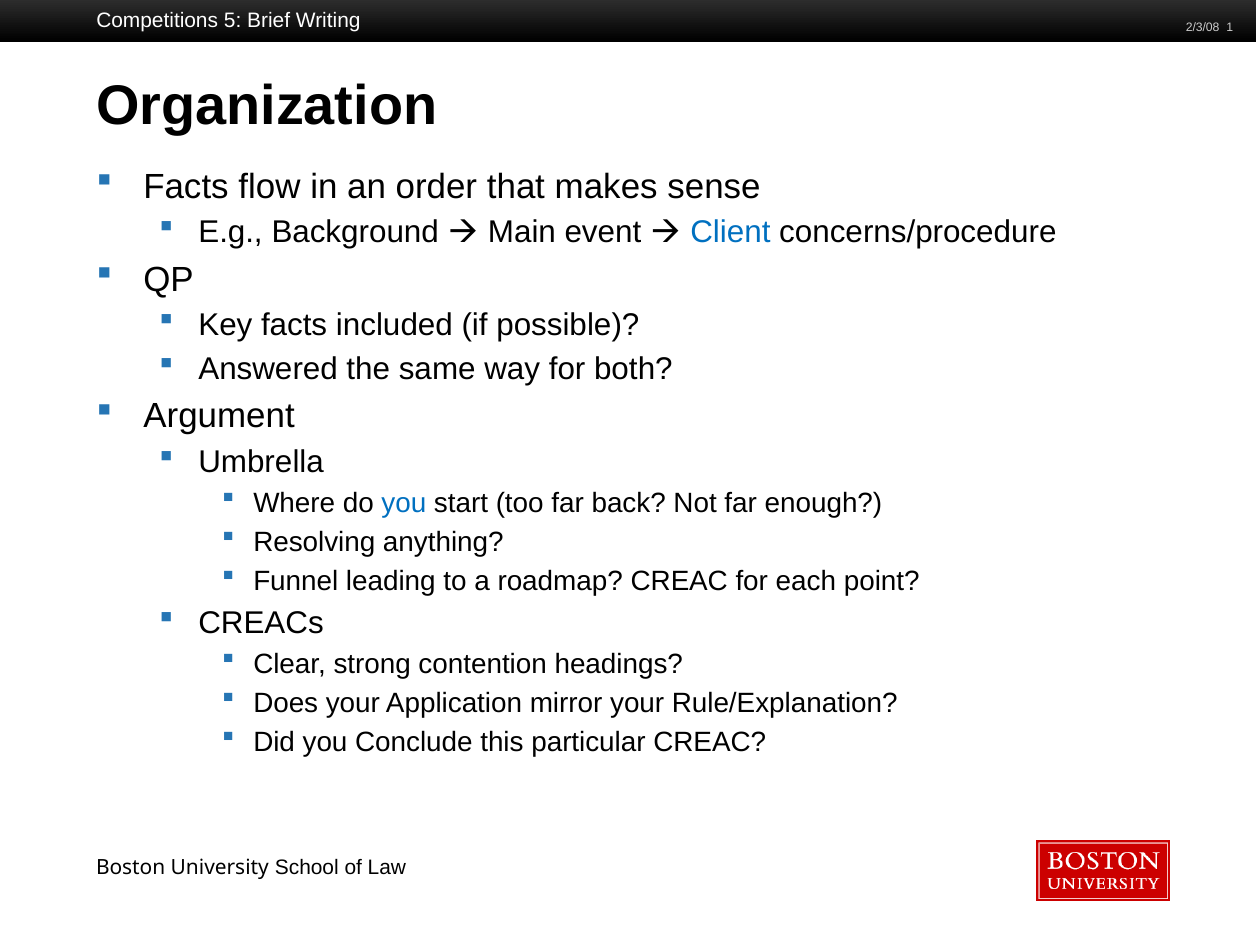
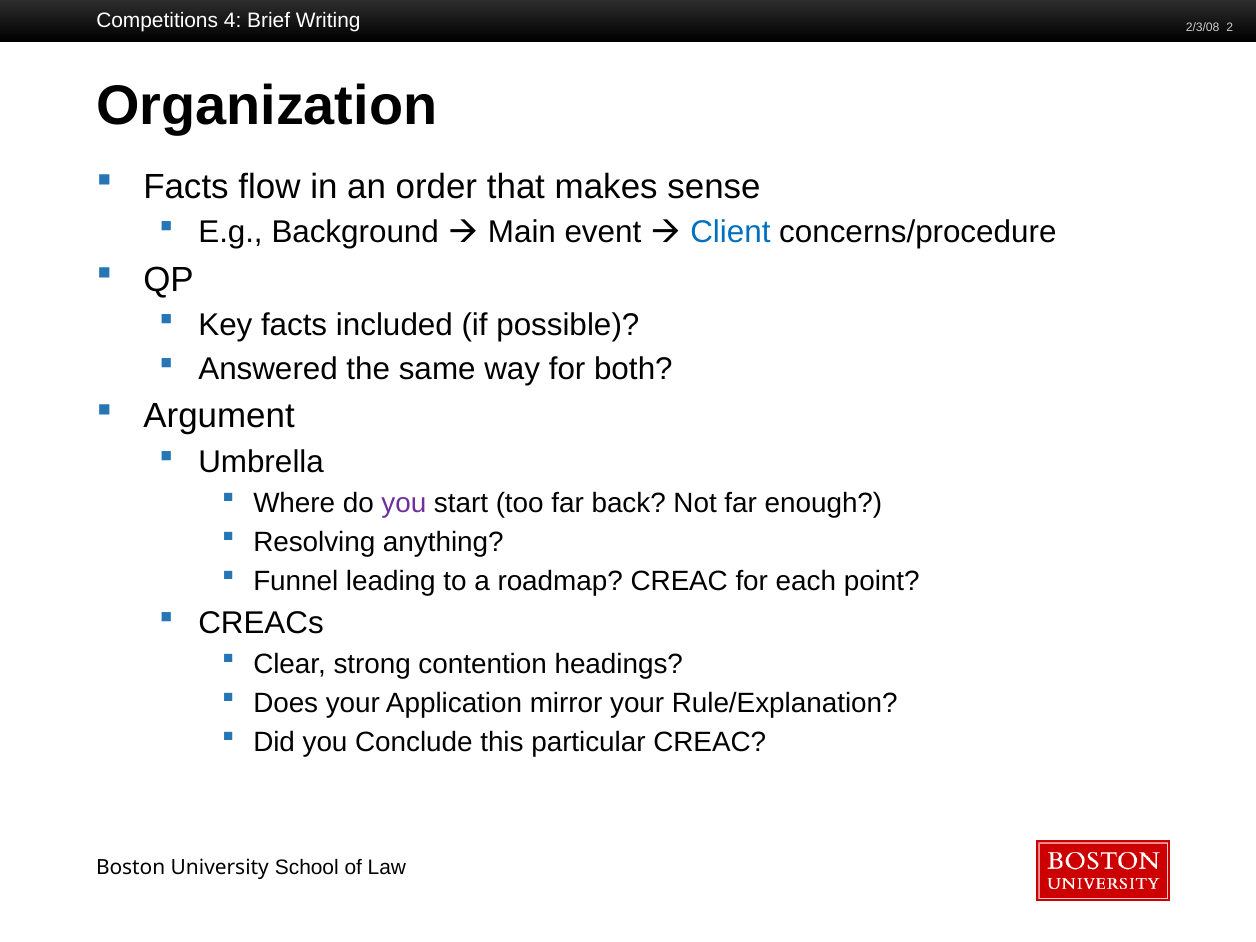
5: 5 -> 4 (233, 20)
1: 1 -> 2 (1230, 27)
you colour: blue -> purple (404, 503)
